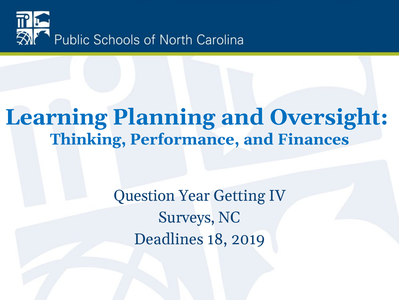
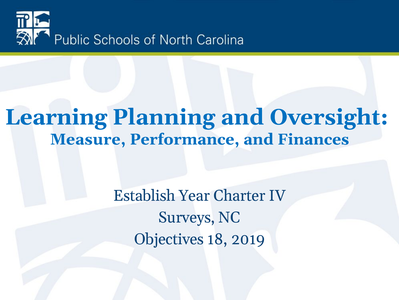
Thinking: Thinking -> Measure (88, 139)
Question: Question -> Establish (144, 195)
Getting: Getting -> Charter (240, 195)
Deadlines: Deadlines -> Objectives (169, 239)
